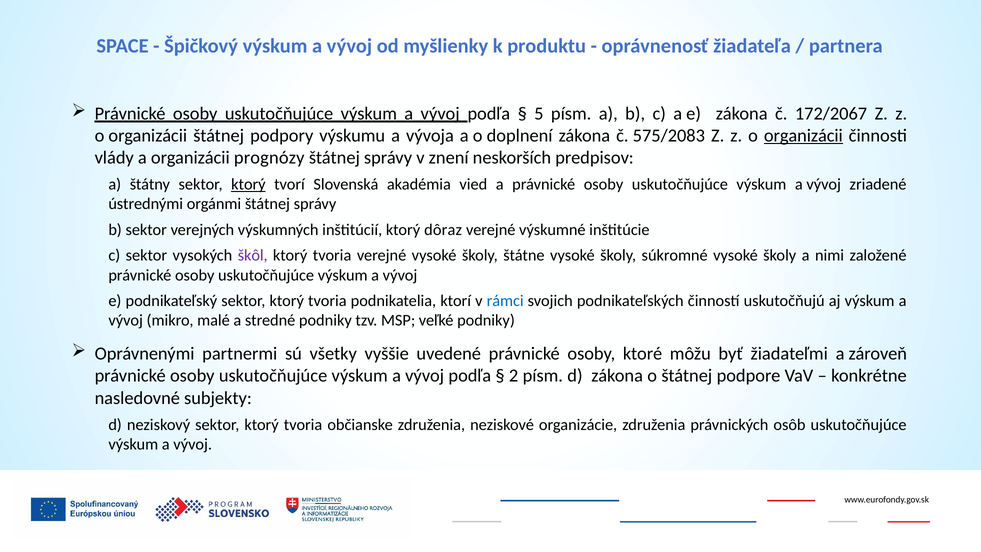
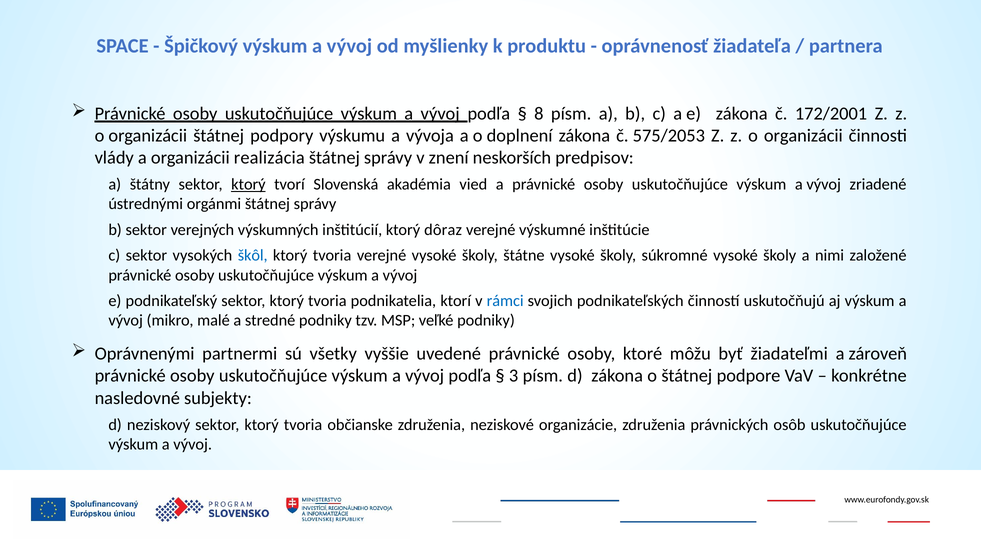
5: 5 -> 8 (539, 113)
172/2067: 172/2067 -> 172/2001 (831, 113)
575/2083: 575/2083 -> 575/2053 (669, 135)
organizácii underline: present -> none (803, 135)
prognózy: prognózy -> realizácia (269, 158)
škôl colour: purple -> blue (253, 256)
2: 2 -> 3 (514, 376)
